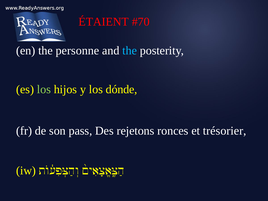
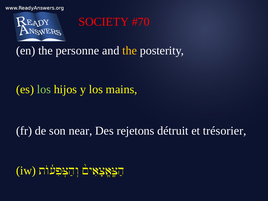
ÉTAIENT: ÉTAIENT -> SOCIETY (104, 22)
the colour: light blue -> yellow (130, 51)
dónde: dónde -> mains (122, 89)
pass: pass -> near (80, 131)
ronces: ronces -> détruit (173, 131)
